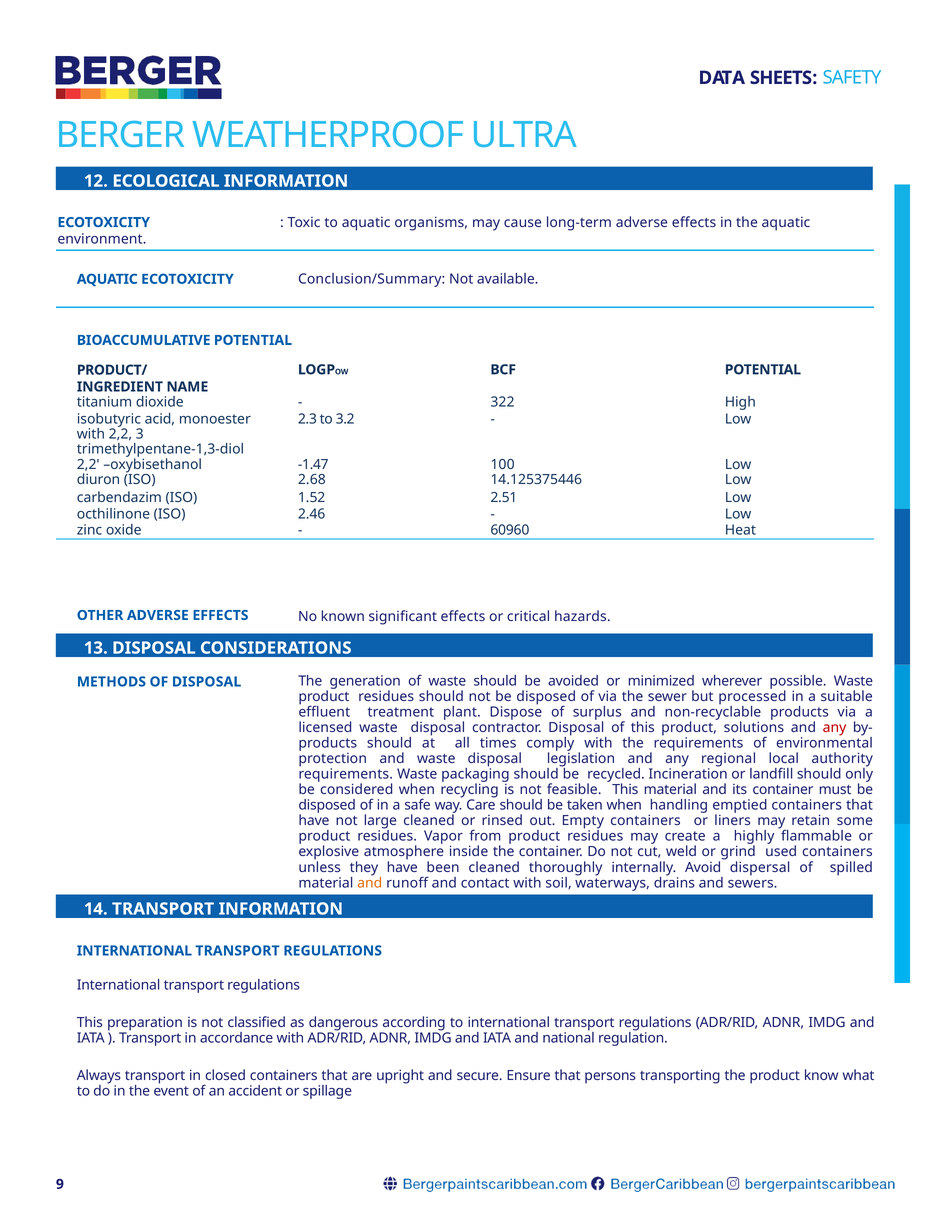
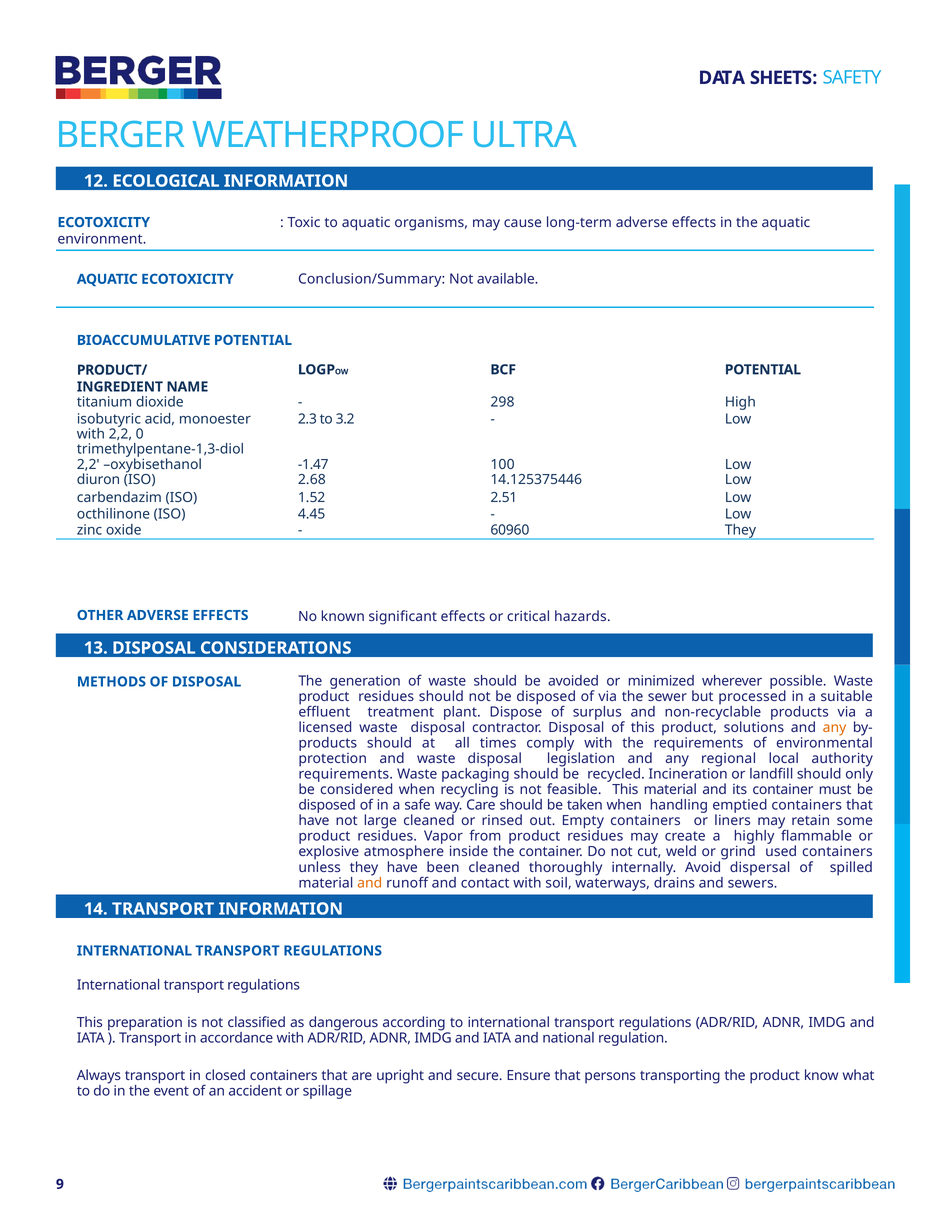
322: 322 -> 298 (502, 402)
3: 3 -> 0 (140, 434)
2.46: 2.46 -> 4.45 (312, 514)
Heat: Heat -> They (740, 530)
any colour: red -> orange (835, 727)
